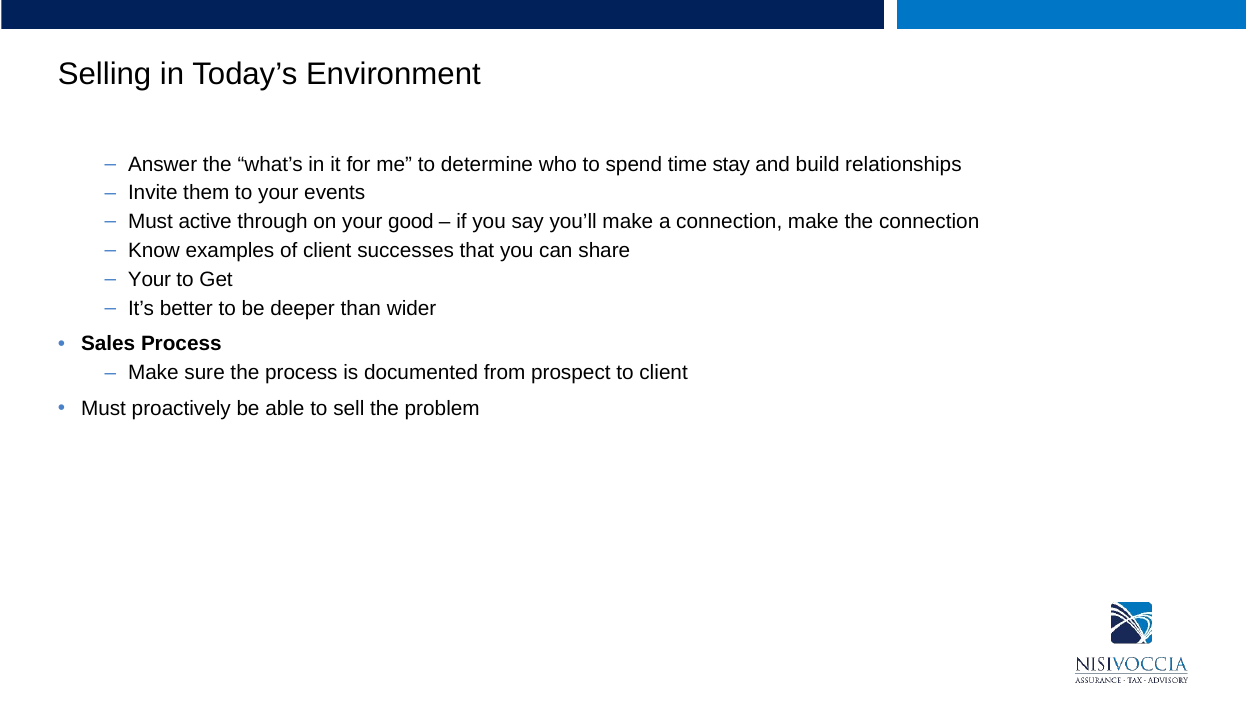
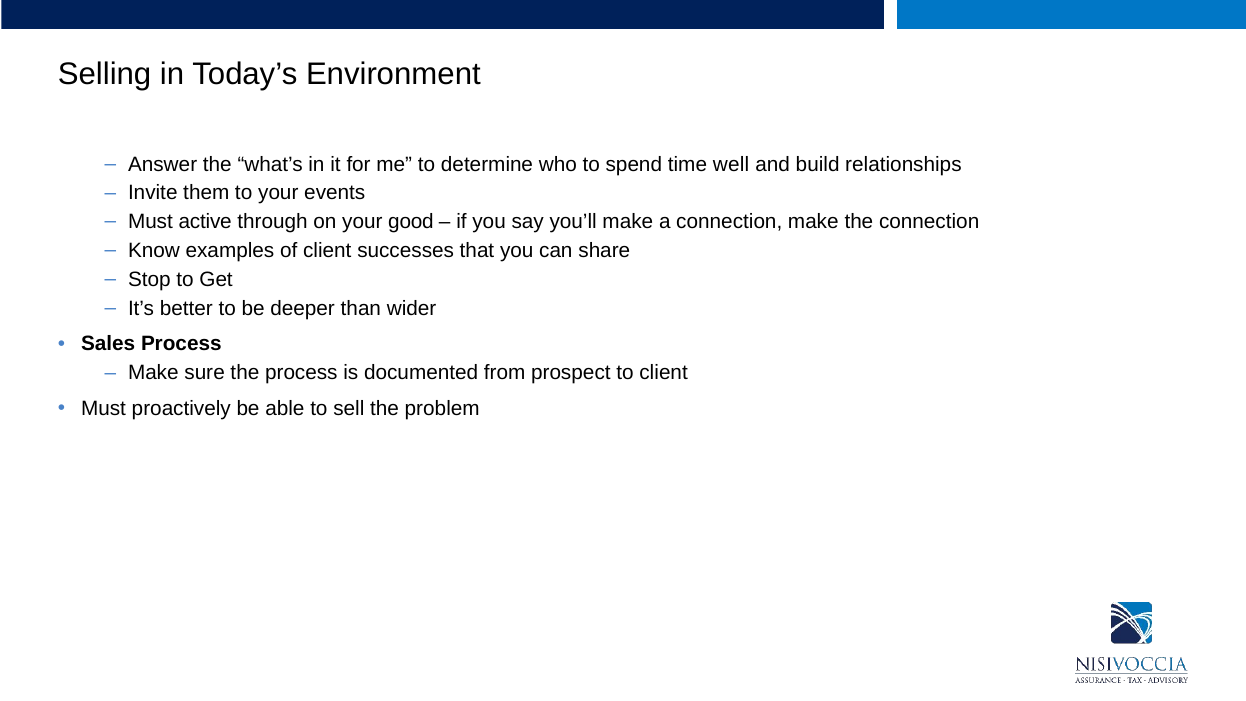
stay: stay -> well (731, 164)
Your: Your -> Stop (149, 280)
